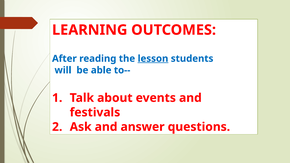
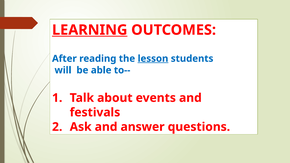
LEARNING underline: none -> present (90, 30)
